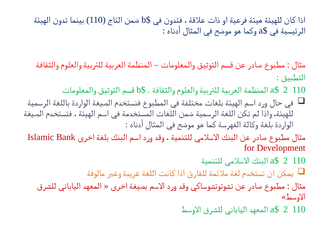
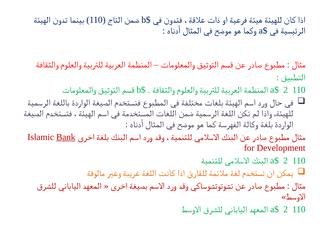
Bank underline: none -> present (66, 137)
